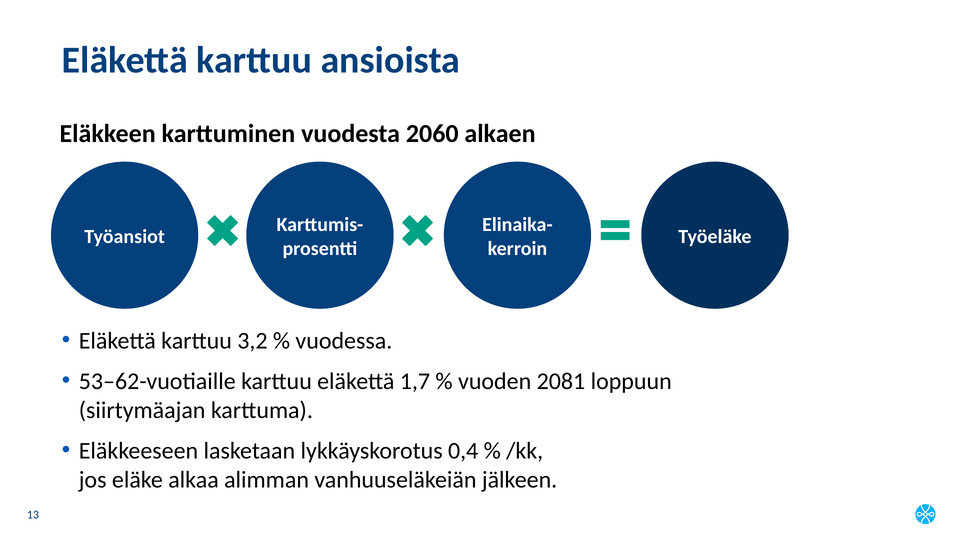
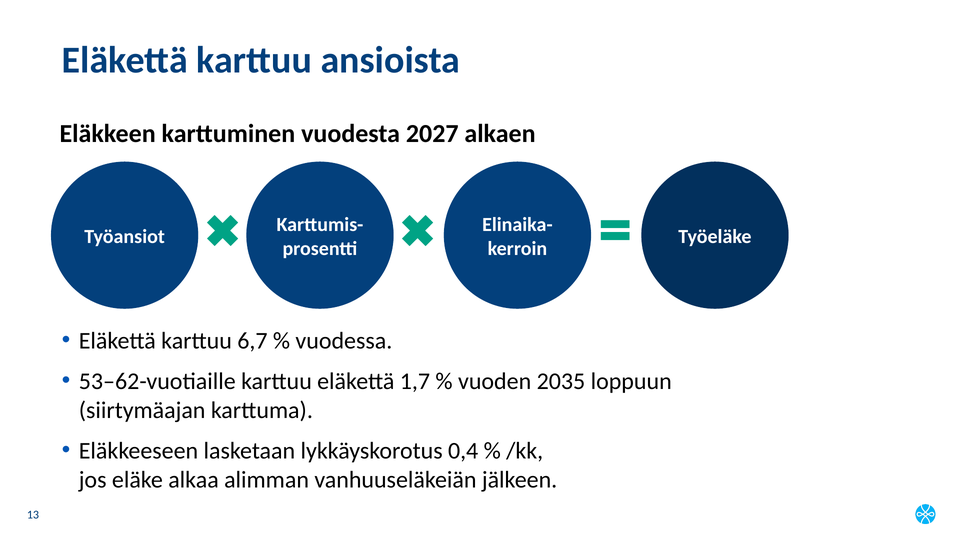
2060: 2060 -> 2027 (432, 134)
3,2: 3,2 -> 6,7 (252, 341)
2081: 2081 -> 2035 (561, 382)
